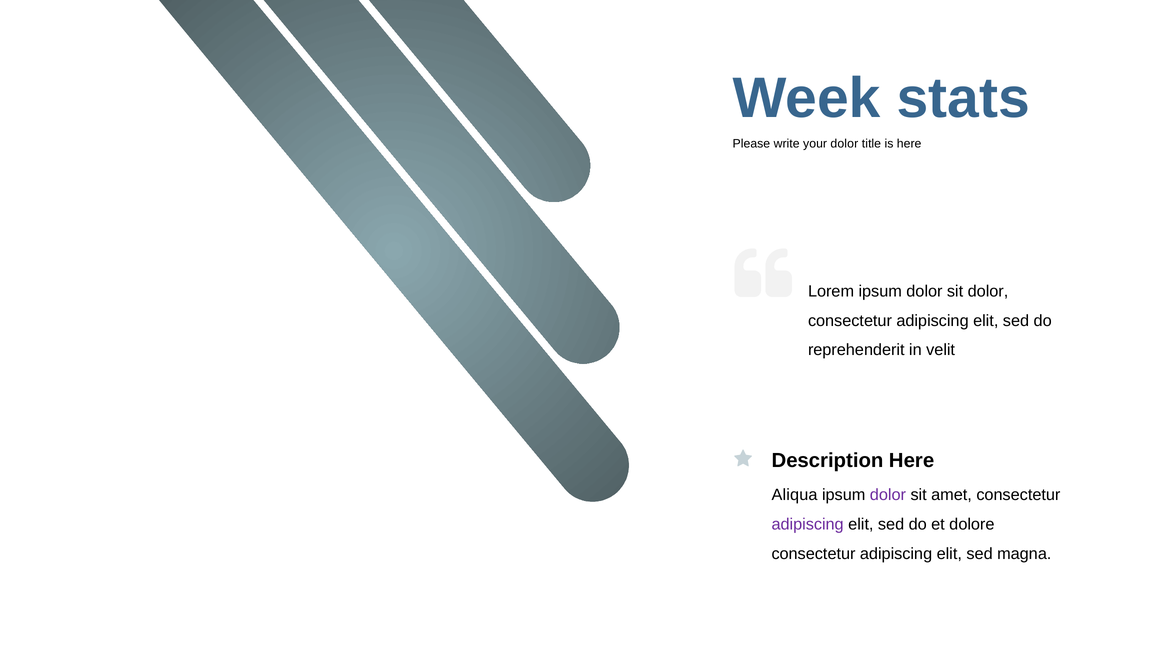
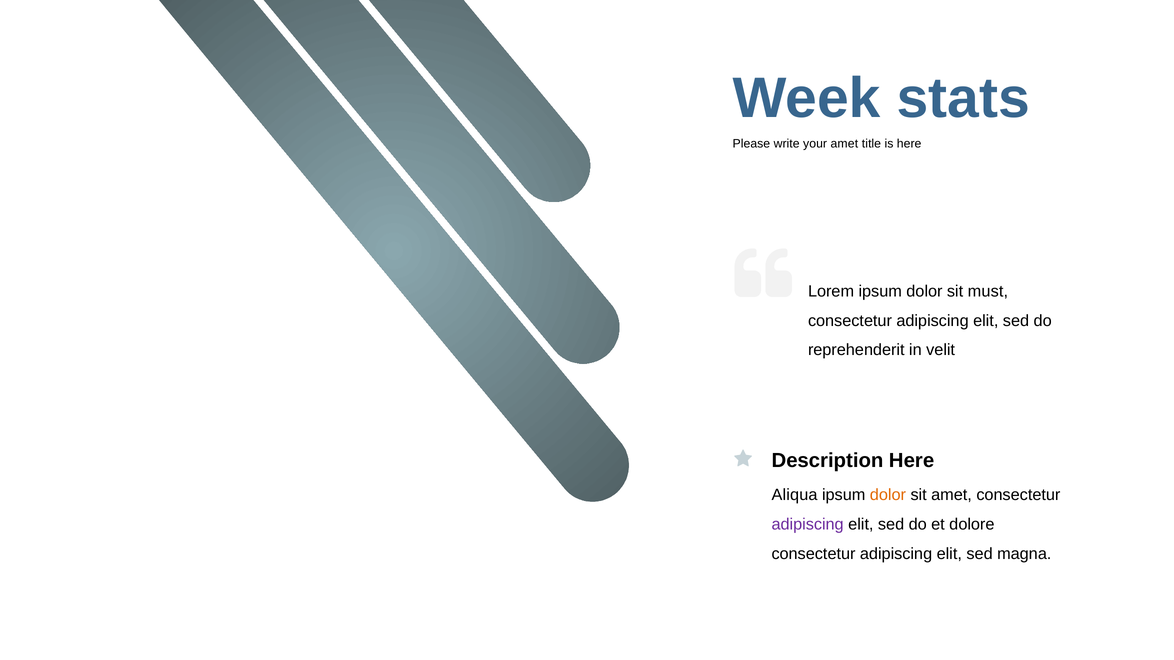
your dolor: dolor -> amet (844, 144)
sit dolor: dolor -> must (988, 291)
dolor colour: purple -> orange (888, 495)
